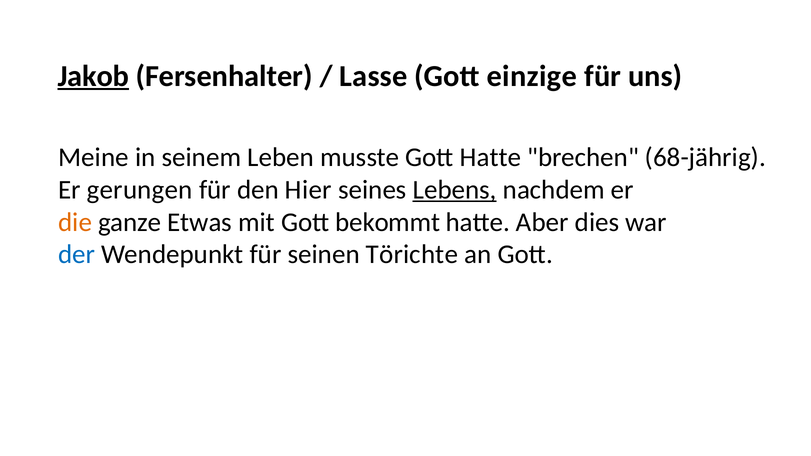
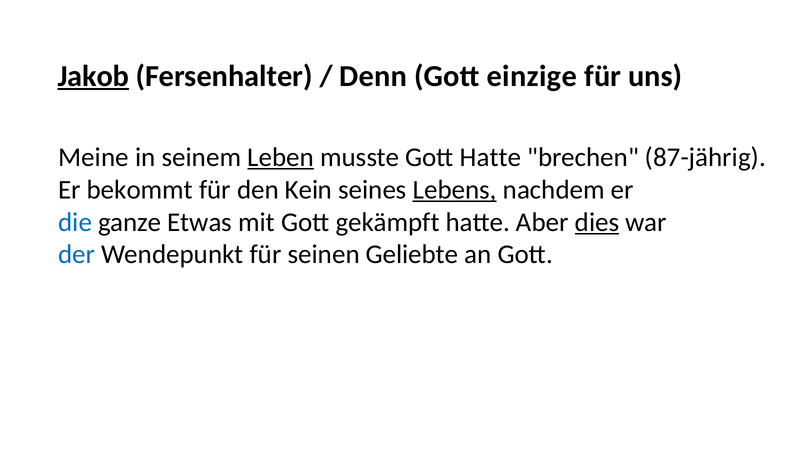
Lasse: Lasse -> Denn (373, 76)
Leben underline: none -> present (281, 157)
68-jährig: 68-jährig -> 87-jährig (705, 157)
gerungen: gerungen -> bekommt (140, 190)
Hier: Hier -> Kein (309, 190)
die colour: orange -> blue (75, 222)
bekommt: bekommt -> gekämpft (388, 222)
dies underline: none -> present (597, 222)
Törichte: Törichte -> Geliebte (412, 255)
